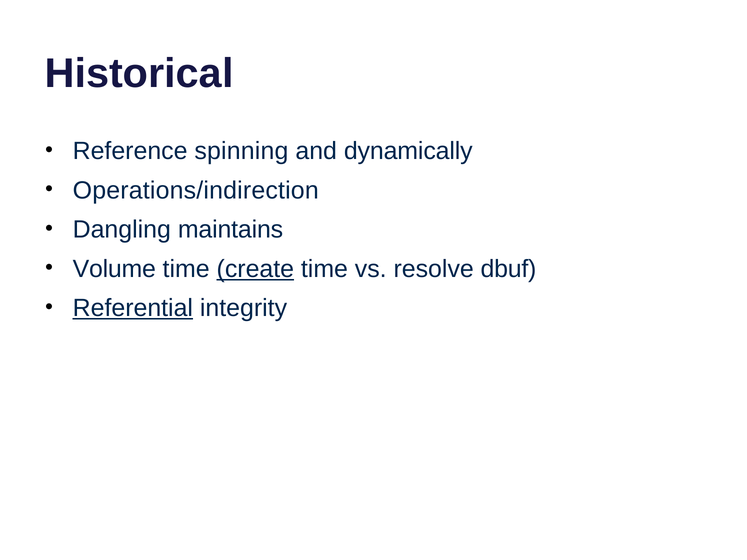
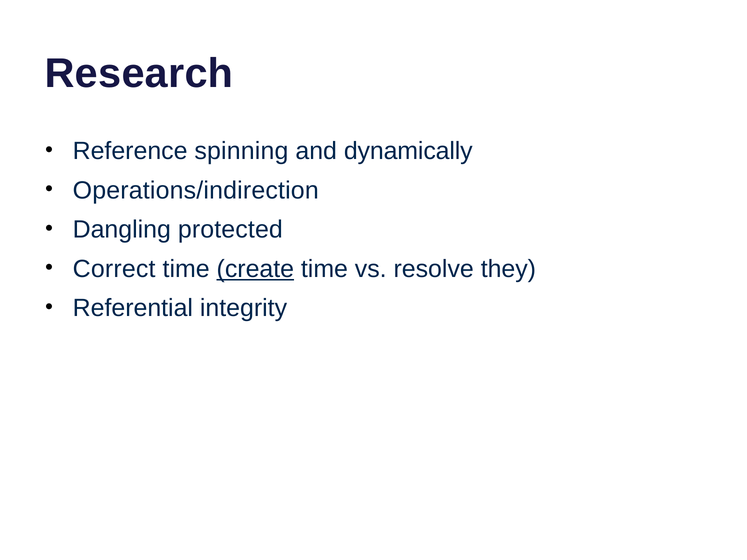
Historical: Historical -> Research (139, 73)
maintains: maintains -> protected (230, 230)
Volume: Volume -> Correct (114, 269)
dbuf: dbuf -> they (508, 269)
Referential underline: present -> none (133, 308)
